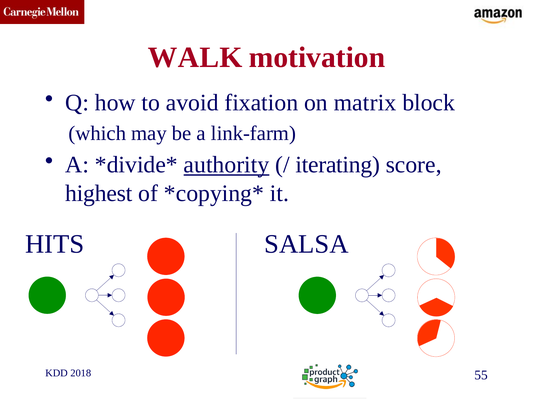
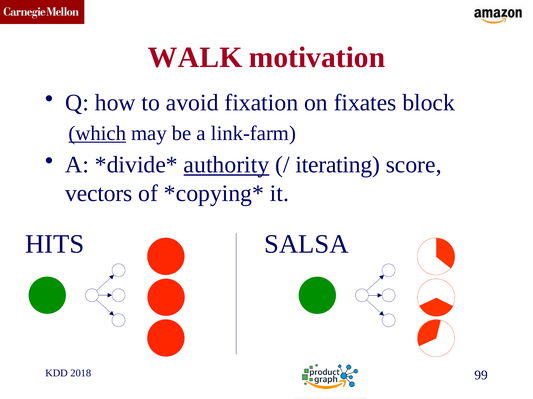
matrix: matrix -> fixates (365, 103)
which underline: none -> present (97, 134)
highest: highest -> vectors (99, 194)
55: 55 -> 99 (481, 376)
